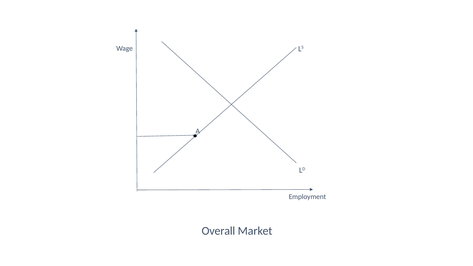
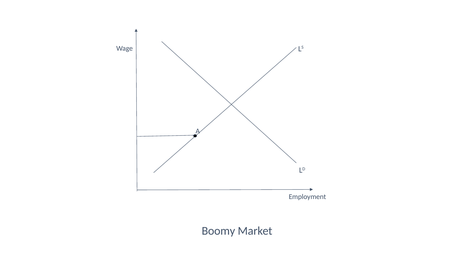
Overall: Overall -> Boomy (218, 231)
